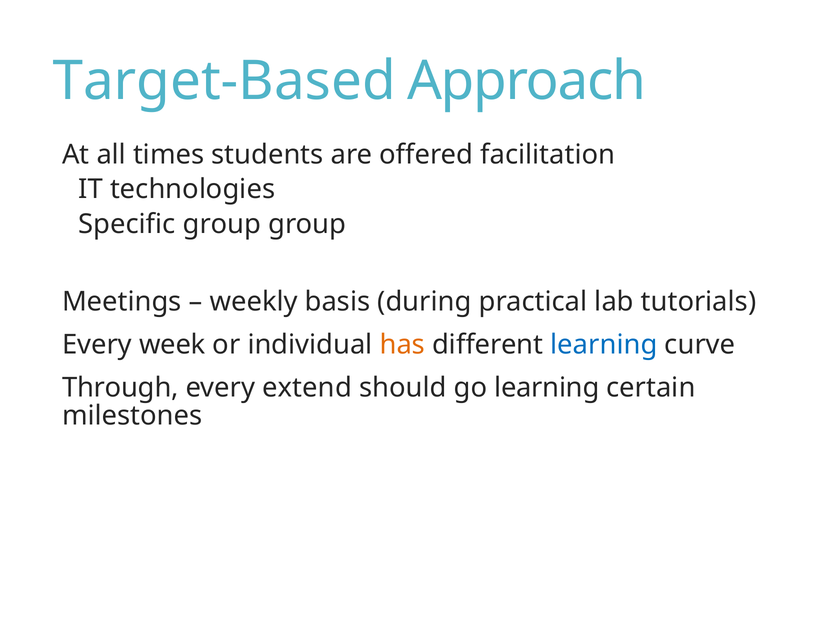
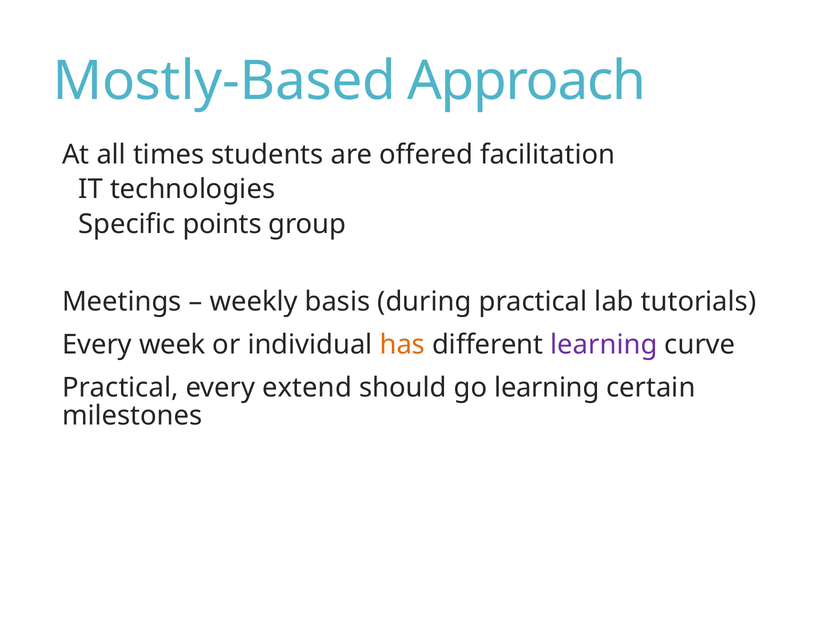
Target-Based: Target-Based -> Mostly-Based (224, 81)
Specific group: group -> points (222, 224)
learning colour: blue -> purple (604, 344)
Through: Through -> Practical (120, 387)
